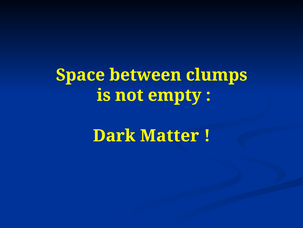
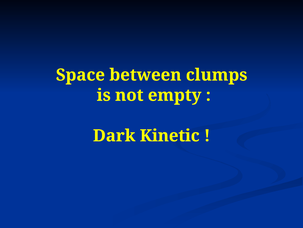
Matter: Matter -> Kinetic (170, 135)
